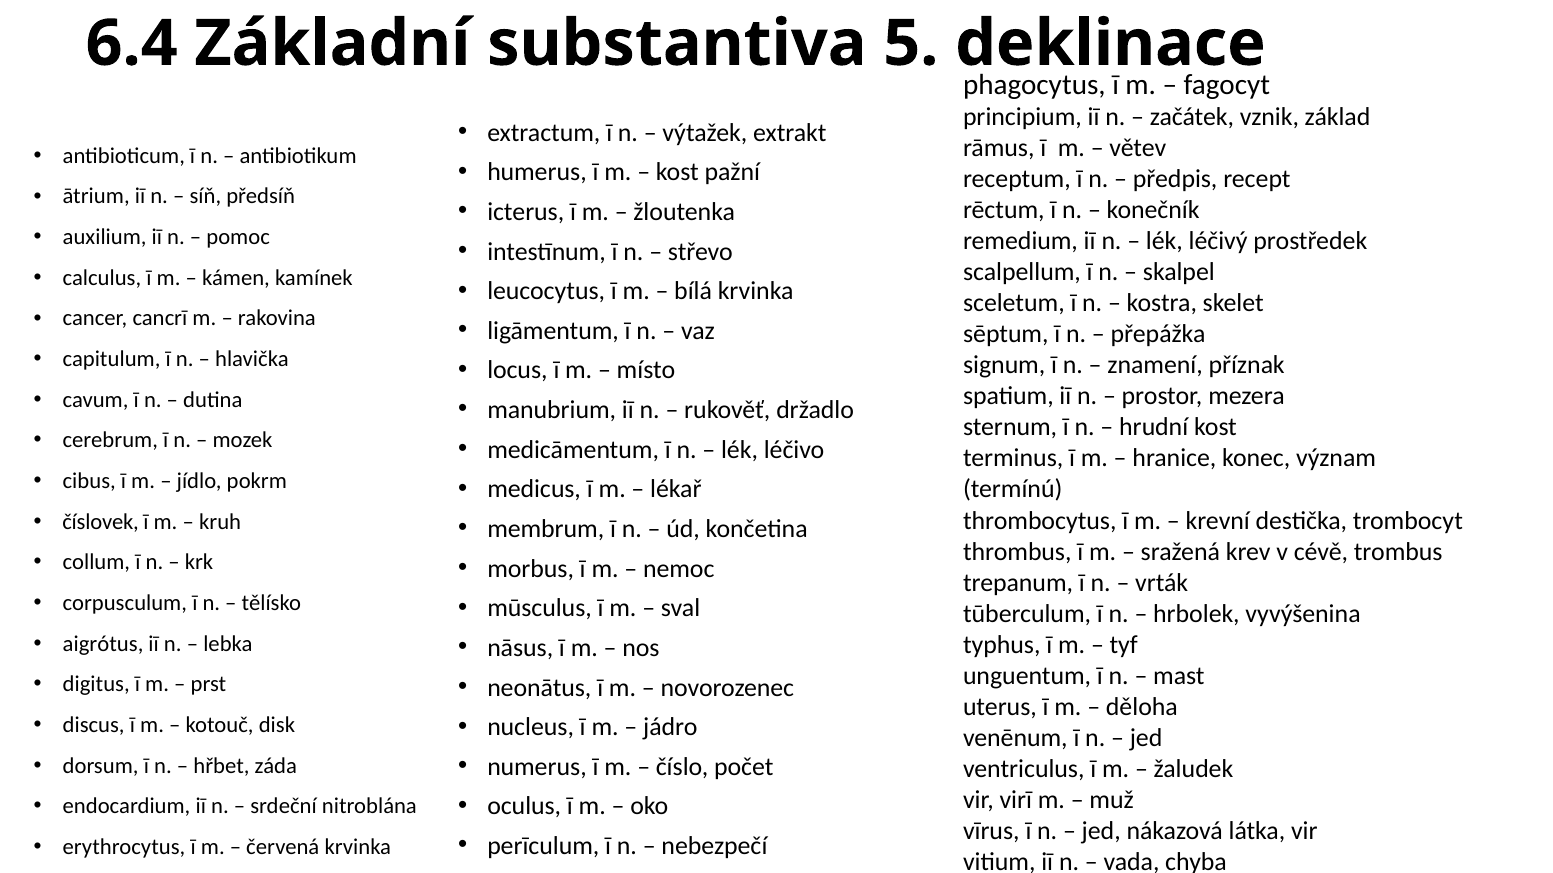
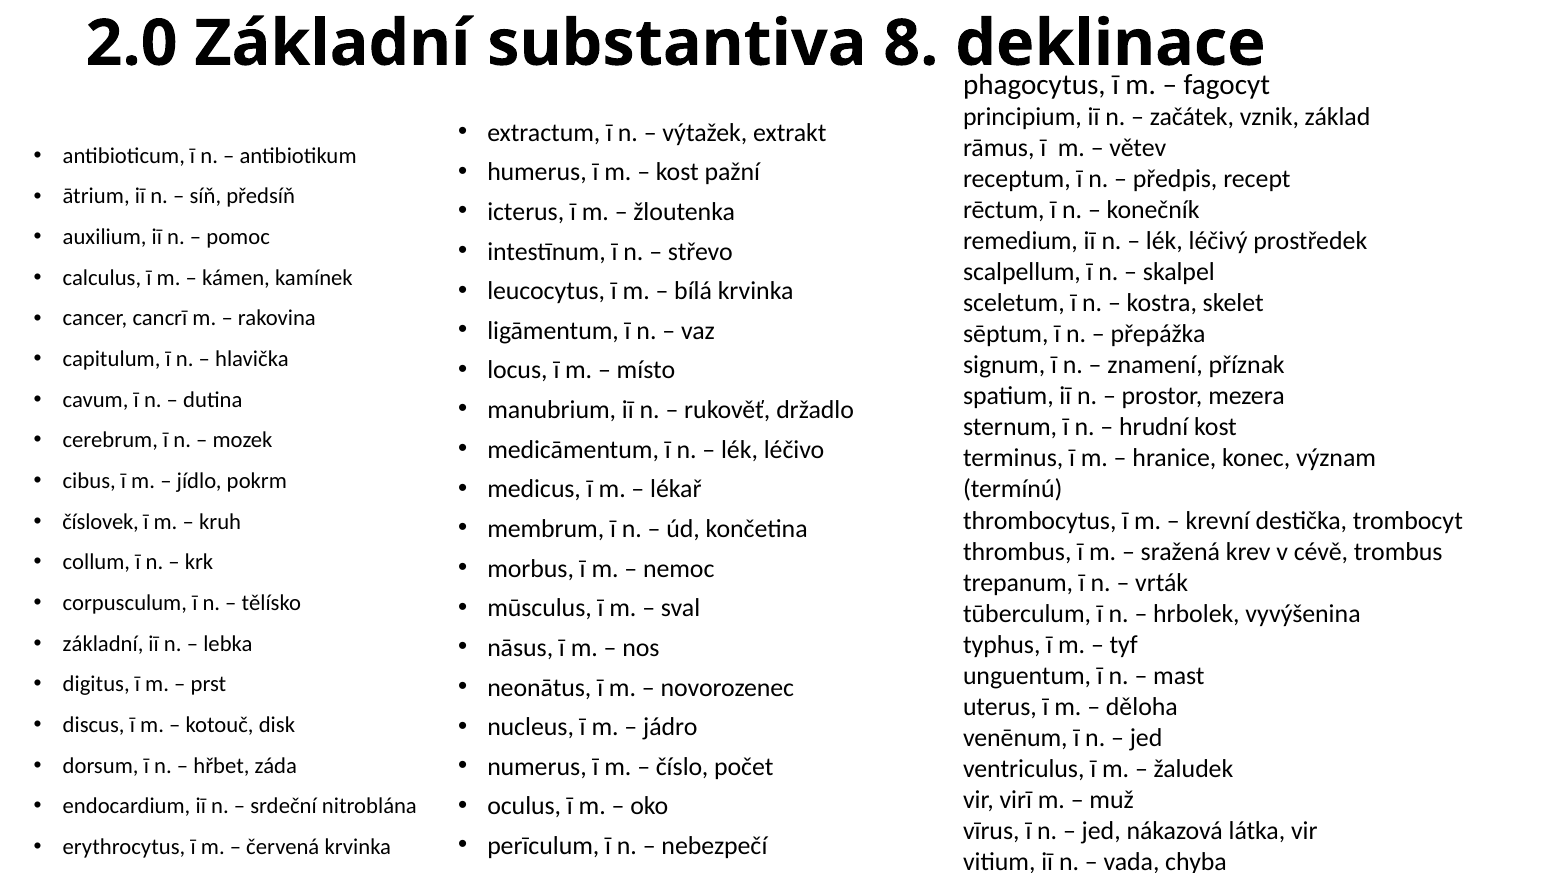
6.4: 6.4 -> 2.0 (132, 44)
5: 5 -> 8 (911, 44)
aigrótus: aigrótus -> základní (103, 644)
